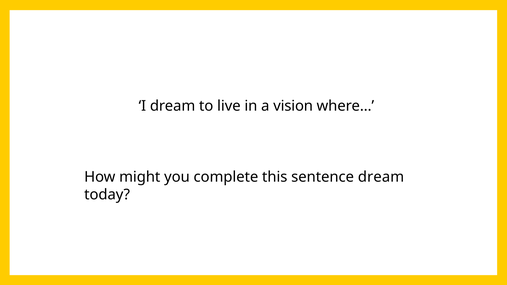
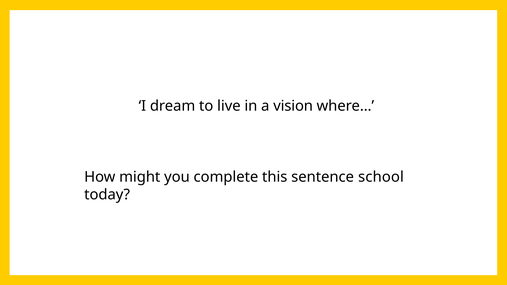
sentence dream: dream -> school (381, 177)
